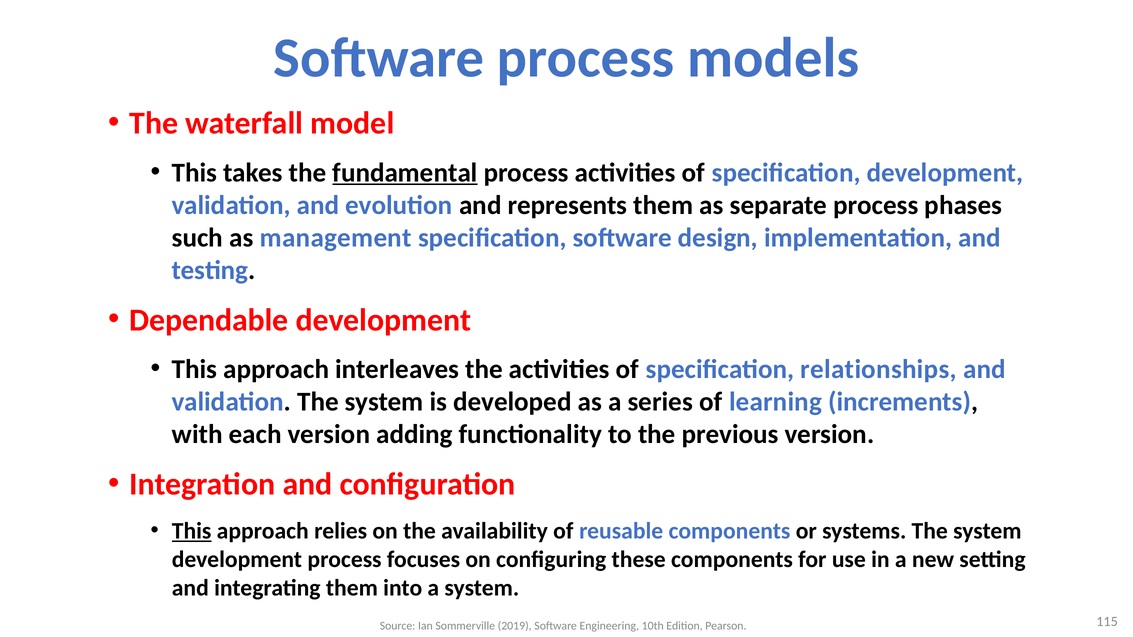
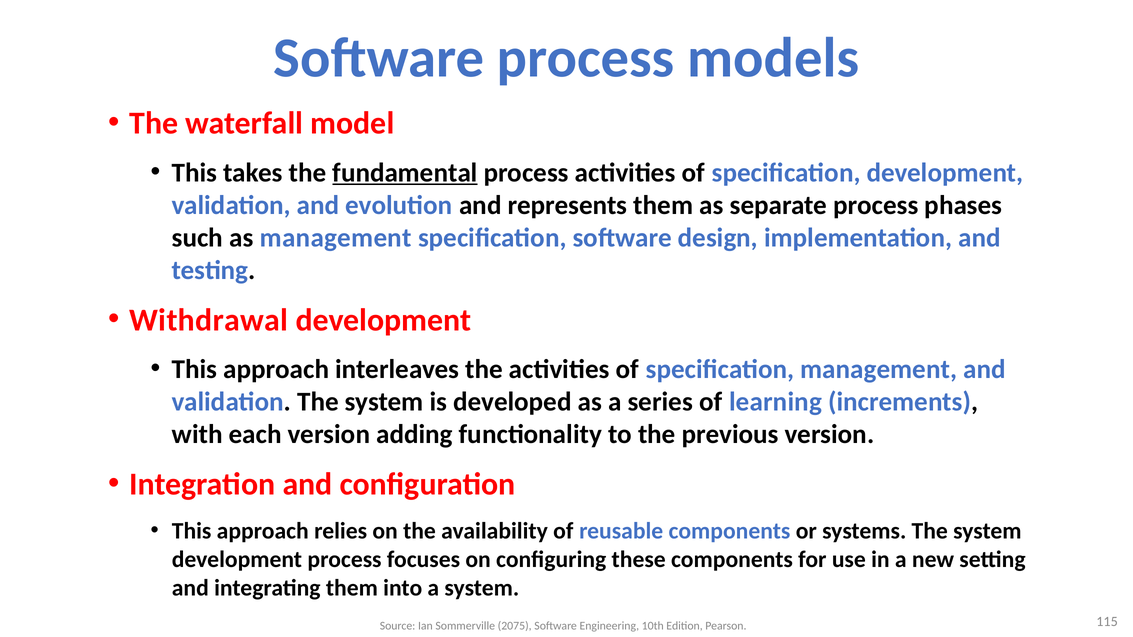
Dependable: Dependable -> Withdrawal (209, 320)
specification relationships: relationships -> management (879, 369)
This underline: present -> none (192, 531)
2019: 2019 -> 2075 (515, 626)
